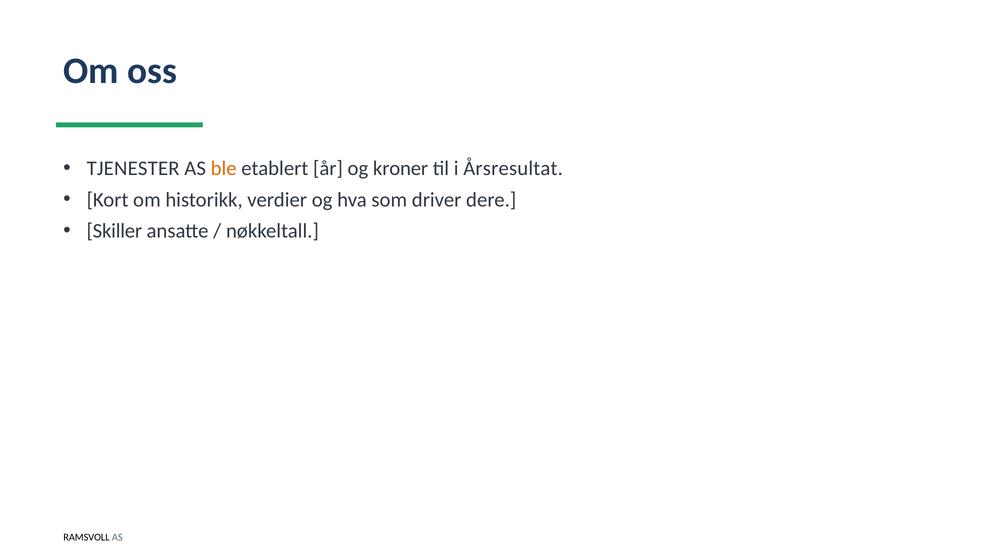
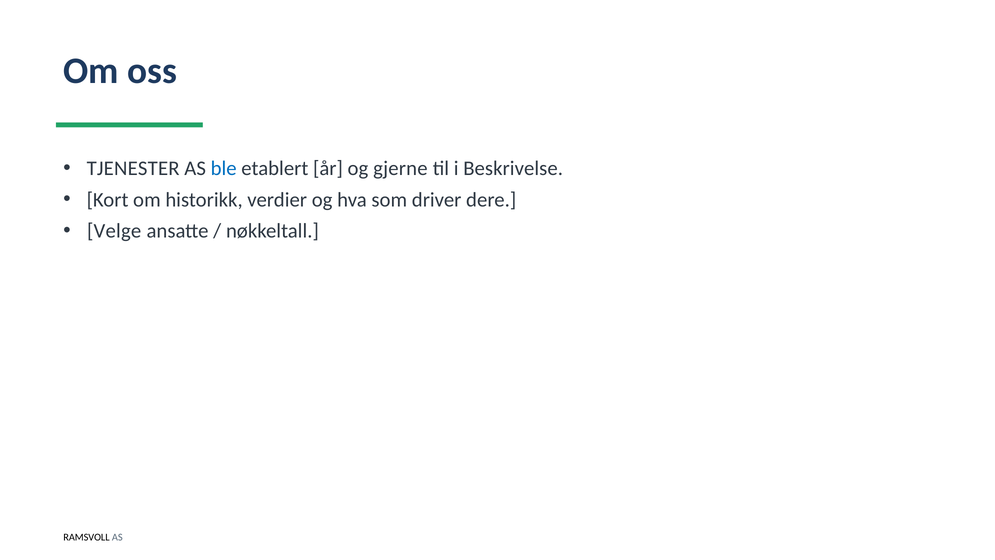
ble colour: orange -> blue (224, 169)
kroner: kroner -> gjerne (400, 169)
Årsresultat: Årsresultat -> Beskrivelse (513, 169)
Skiller: Skiller -> Velge (114, 231)
